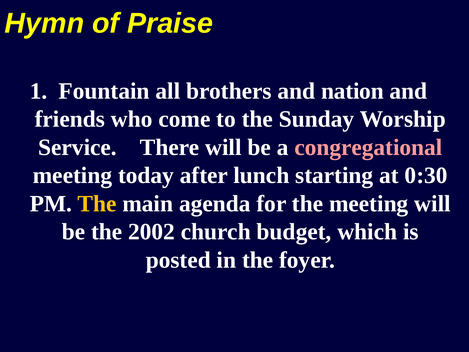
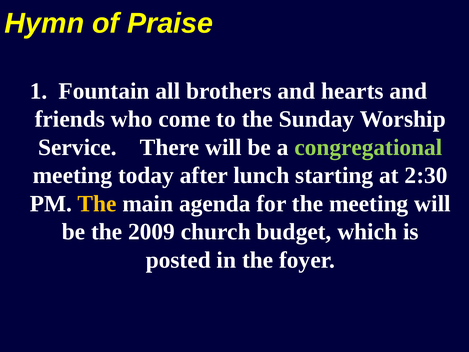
nation: nation -> hearts (352, 91)
congregational colour: pink -> light green (368, 147)
0:30: 0:30 -> 2:30 (426, 175)
2002: 2002 -> 2009 (152, 232)
